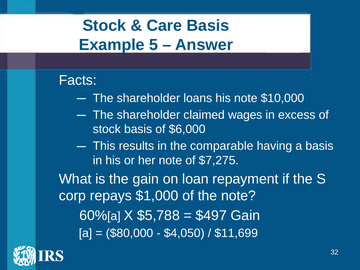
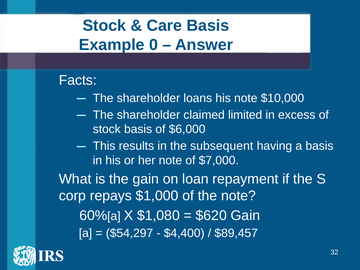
5: 5 -> 0 (154, 45)
wages: wages -> limited (245, 115)
comparable: comparable -> subsequent (222, 146)
$7,275: $7,275 -> $7,000 (219, 160)
$5,788: $5,788 -> $1,080 (158, 215)
$497: $497 -> $620 (211, 215)
$80,000: $80,000 -> $54,297 (129, 233)
$4,050: $4,050 -> $4,400 (184, 233)
$11,699: $11,699 -> $89,457 (236, 233)
